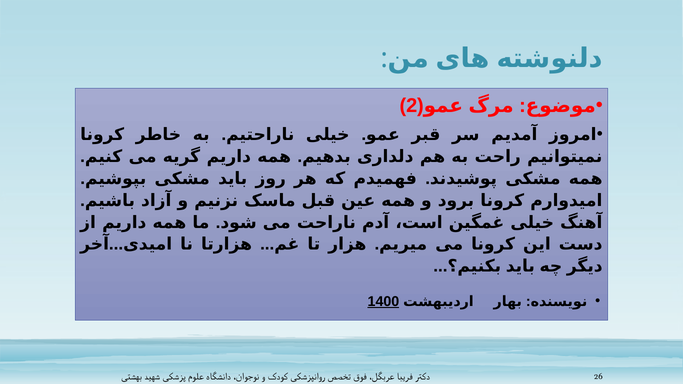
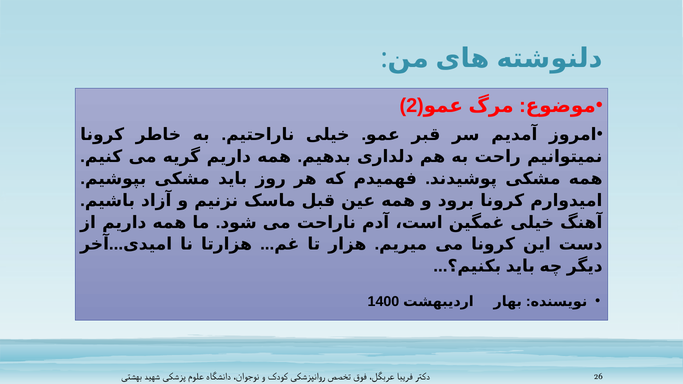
1400 underline: present -> none (383, 301)
